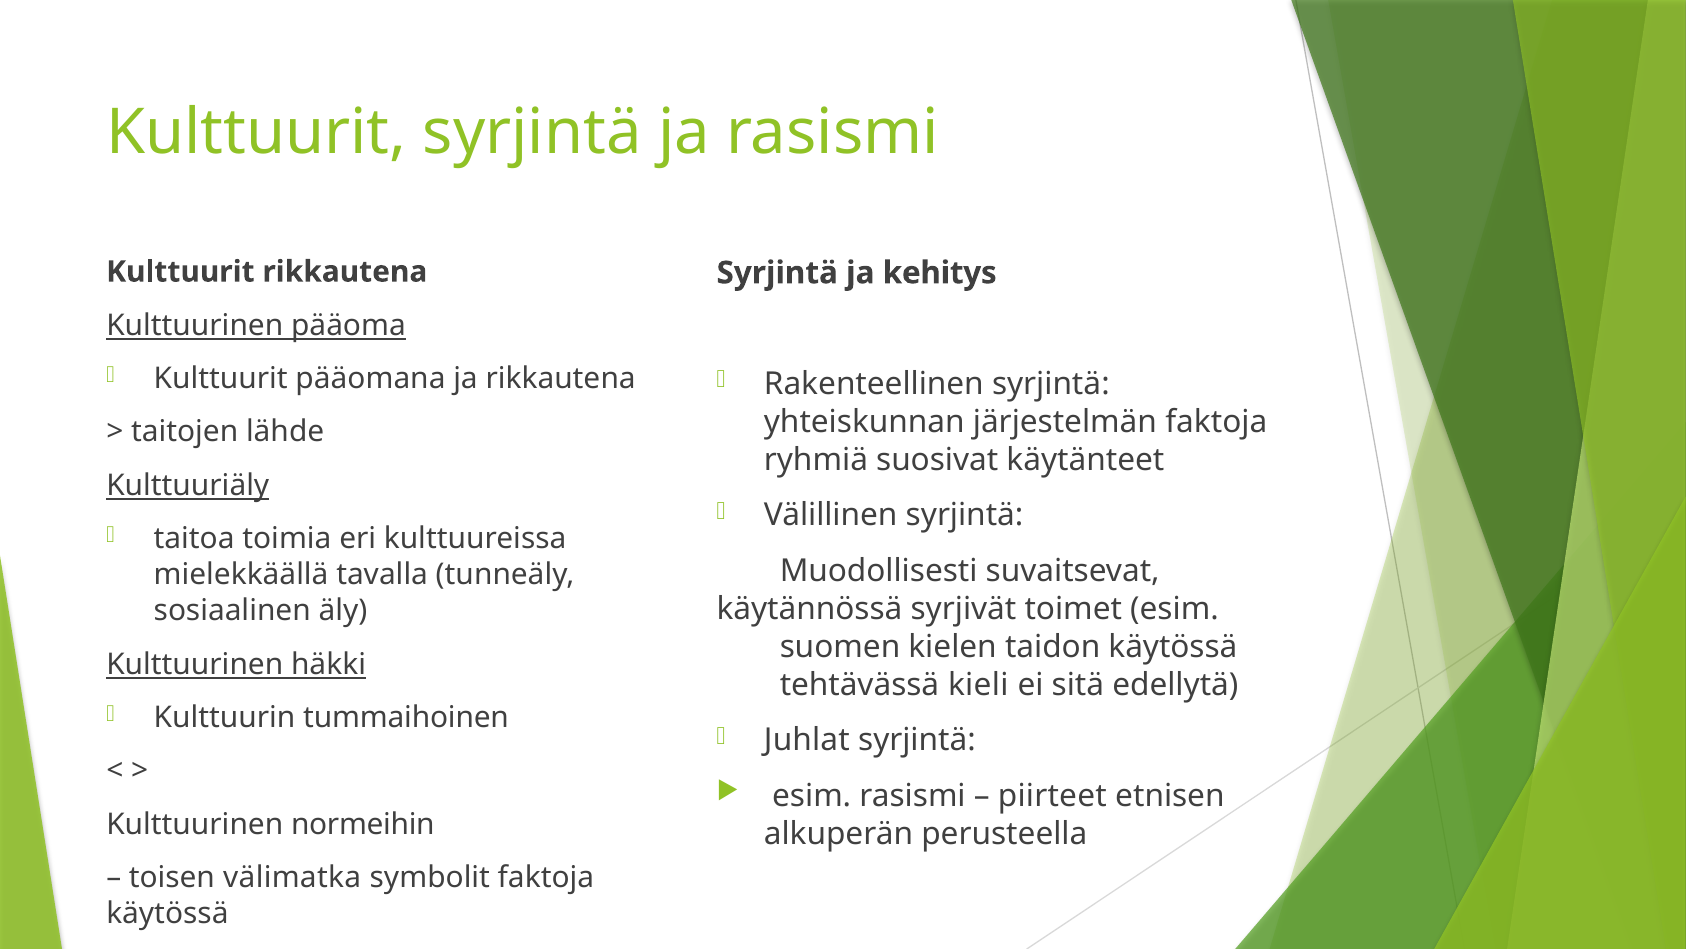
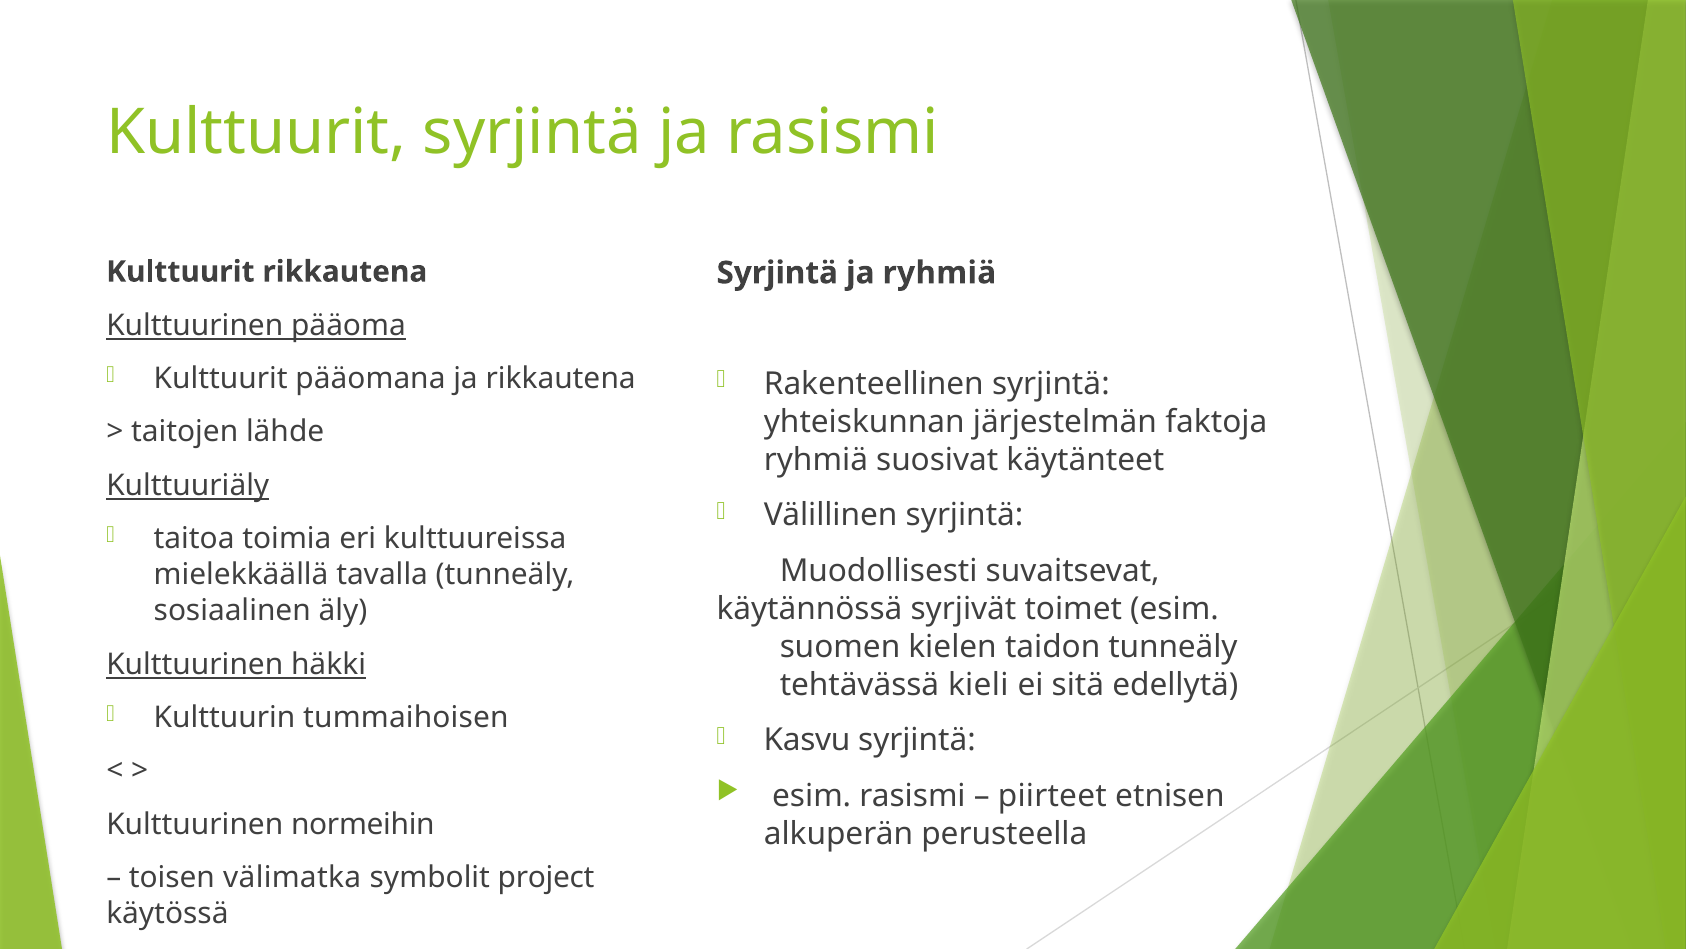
ja kehitys: kehitys -> ryhmiä (939, 273)
taidon käytössä: käytössä -> tunneäly (1173, 647)
tummaihoinen: tummaihoinen -> tummaihoisen (406, 717)
Juhlat: Juhlat -> Kasvu (807, 740)
symbolit faktoja: faktoja -> project (546, 877)
